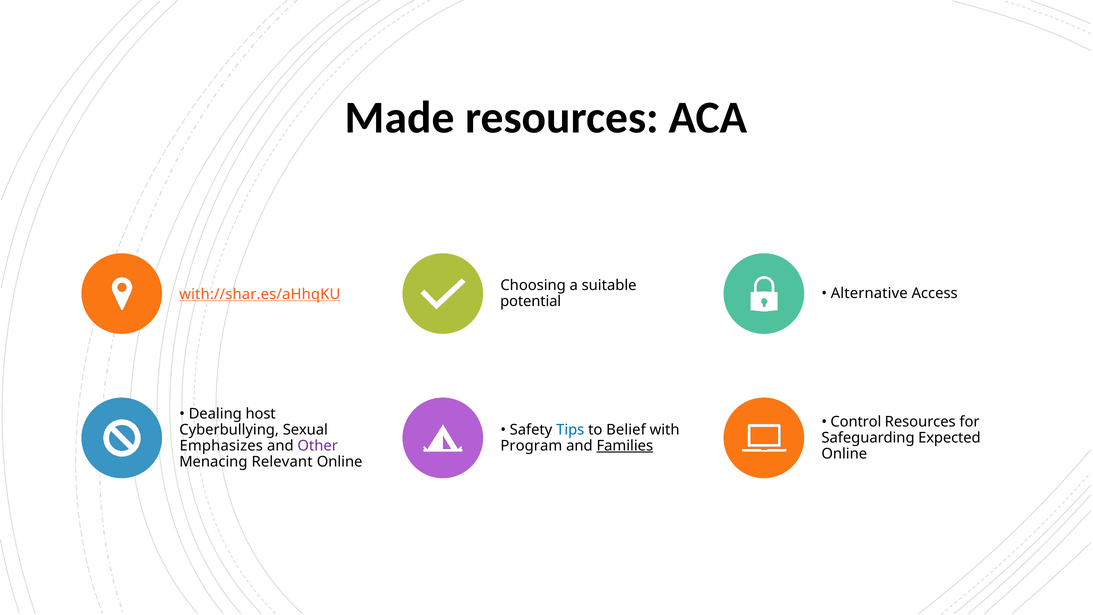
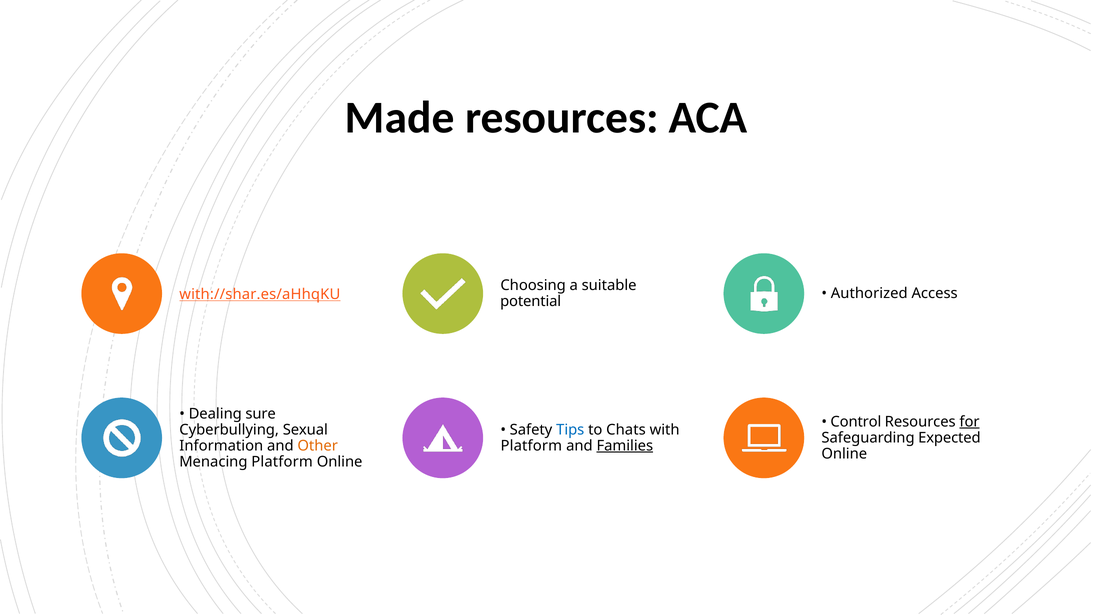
Alternative: Alternative -> Authorized (869, 293)
host: host -> sure (261, 414)
for underline: none -> present (969, 422)
Belief: Belief -> Chats (626, 430)
Emphasizes: Emphasizes -> Information (221, 446)
Other colour: purple -> orange (318, 446)
Program: Program -> Platform (531, 446)
Menacing Relevant: Relevant -> Platform (282, 462)
